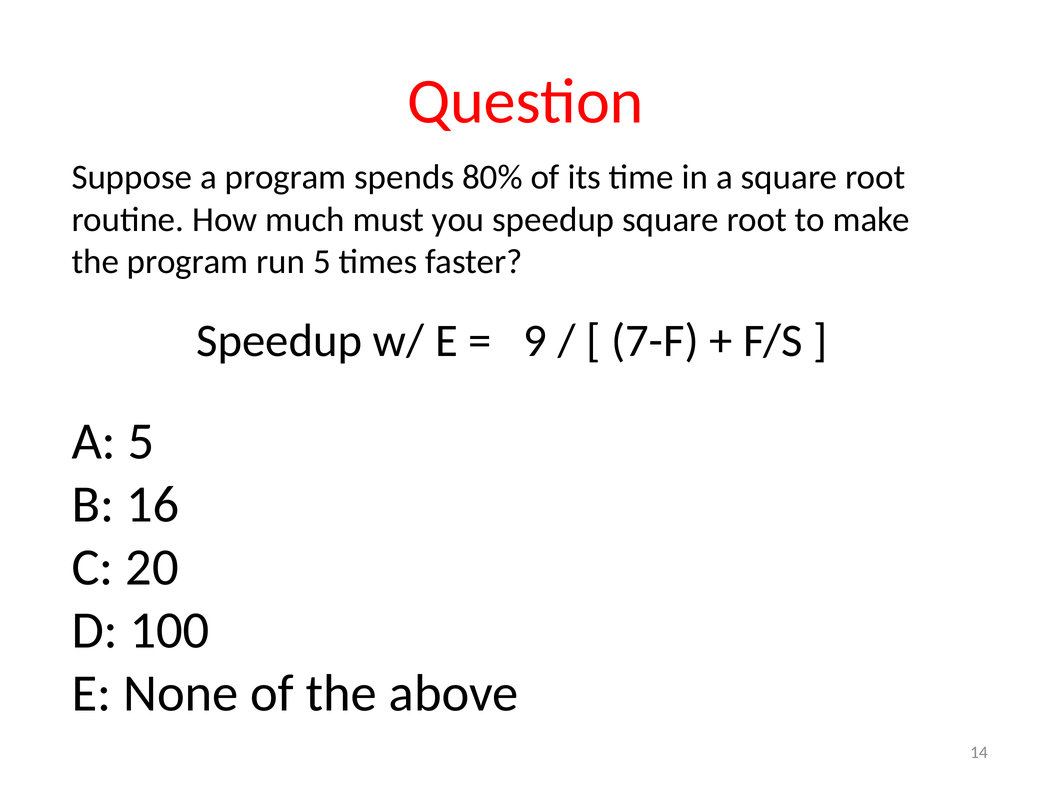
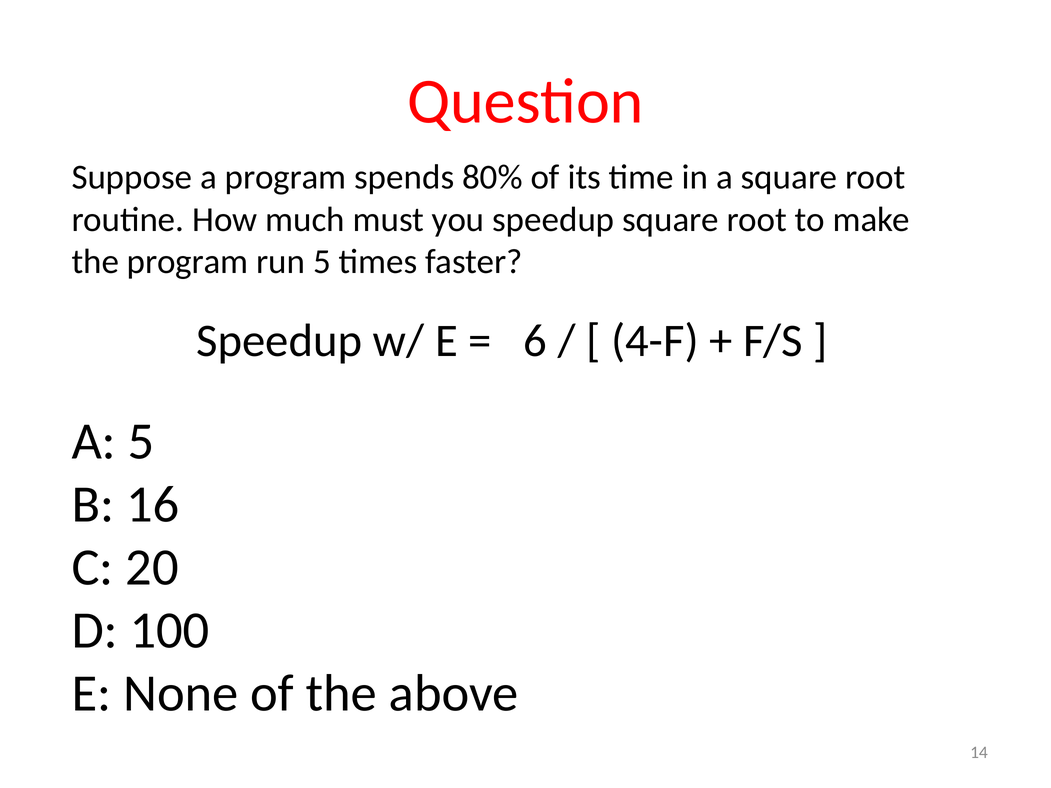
9: 9 -> 6 (535, 341)
7-F: 7-F -> 4-F (655, 341)
